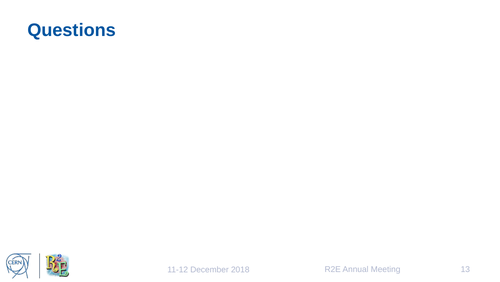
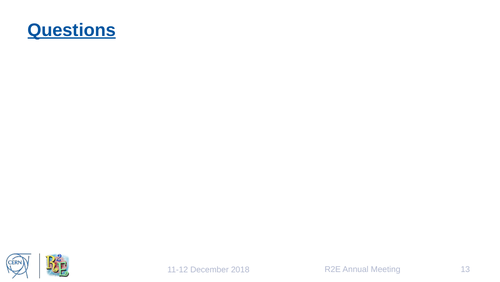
Questions underline: none -> present (72, 30)
